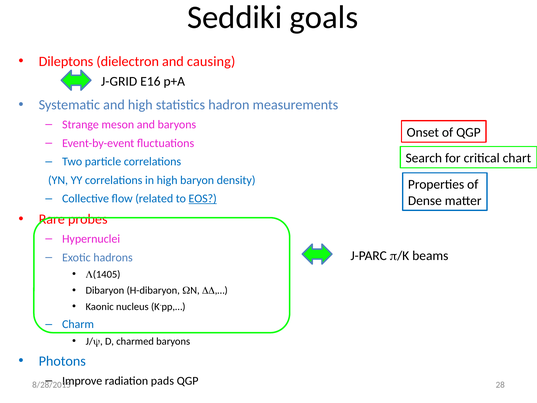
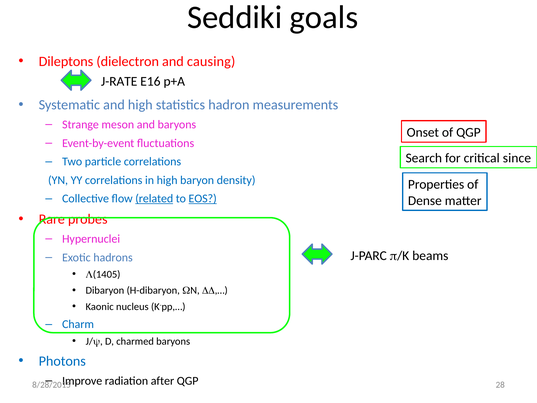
J-GRID: J-GRID -> J-RATE (119, 81)
chart: chart -> since (517, 158)
related underline: none -> present (154, 199)
pads: pads -> after (162, 381)
